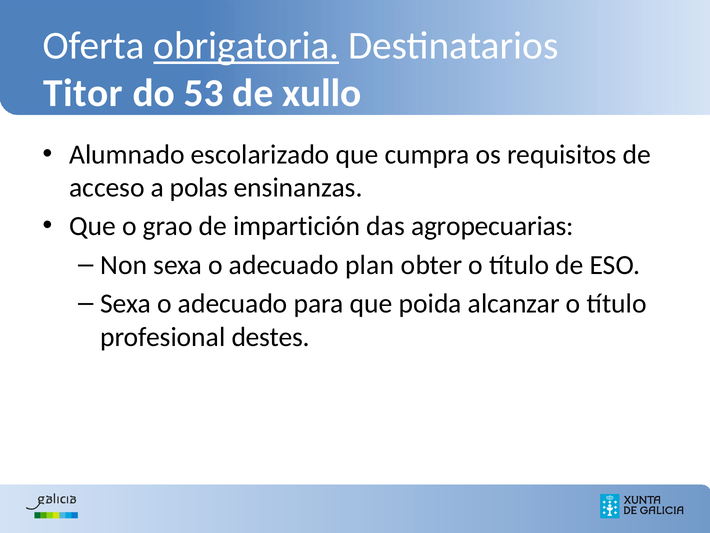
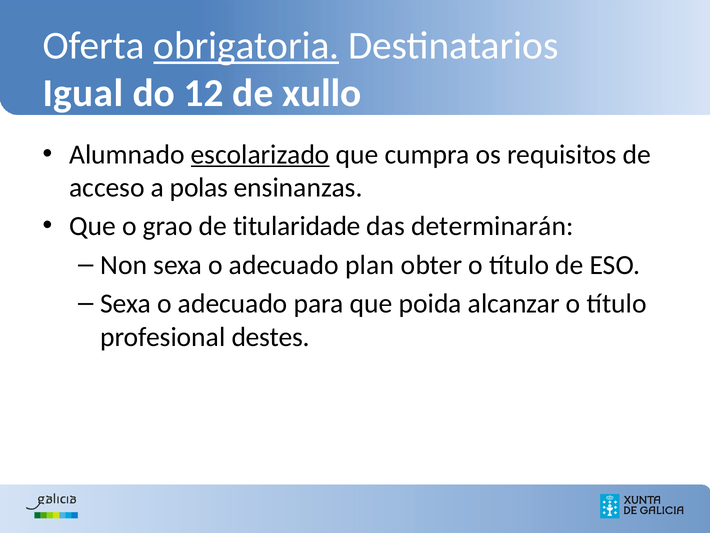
Titor: Titor -> Igual (83, 93)
53: 53 -> 12 (204, 93)
escolarizado underline: none -> present (260, 154)
impartición: impartición -> titularidade (297, 226)
agropecuarias: agropecuarias -> determinarán (492, 226)
